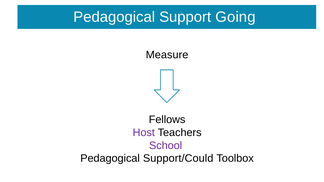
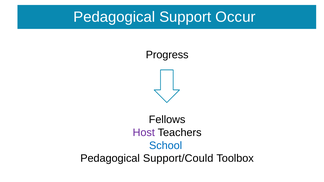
Going: Going -> Occur (236, 17)
Measure: Measure -> Progress (167, 55)
School colour: purple -> blue (166, 146)
